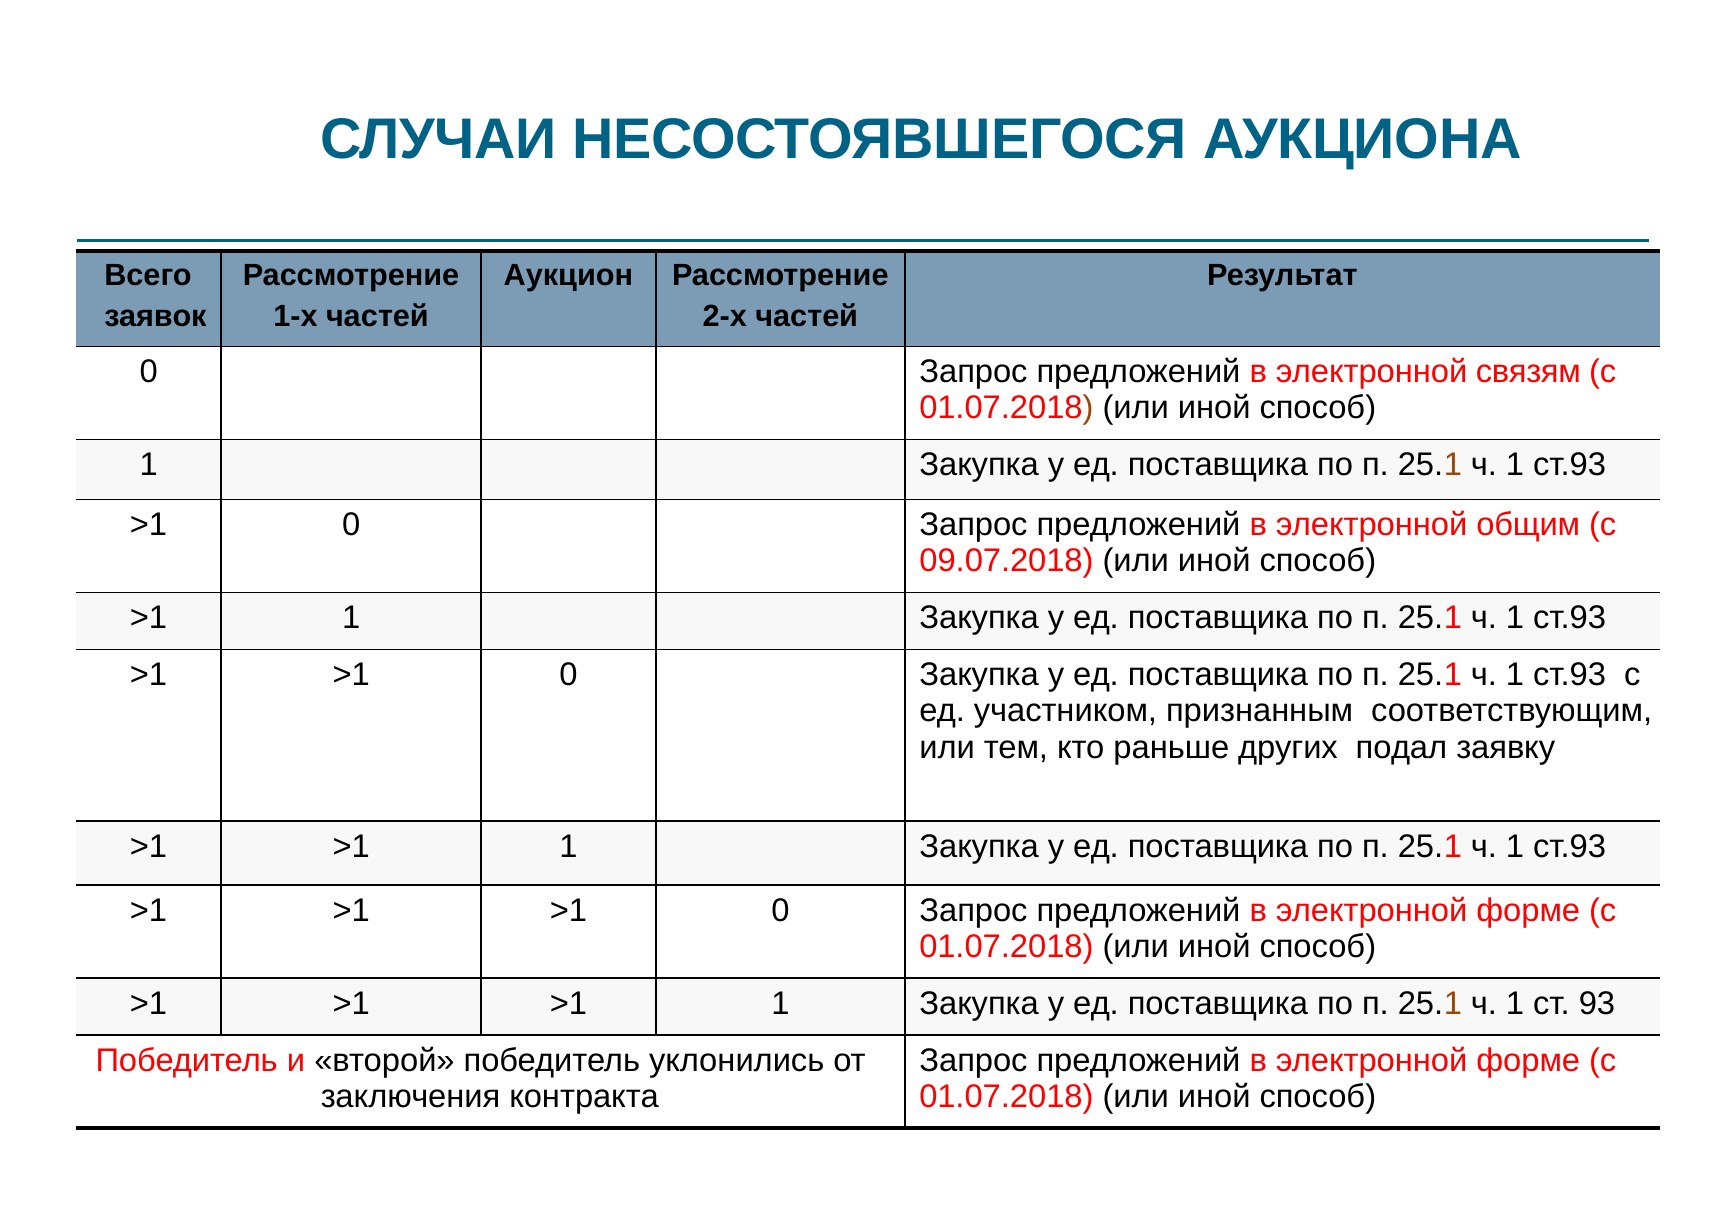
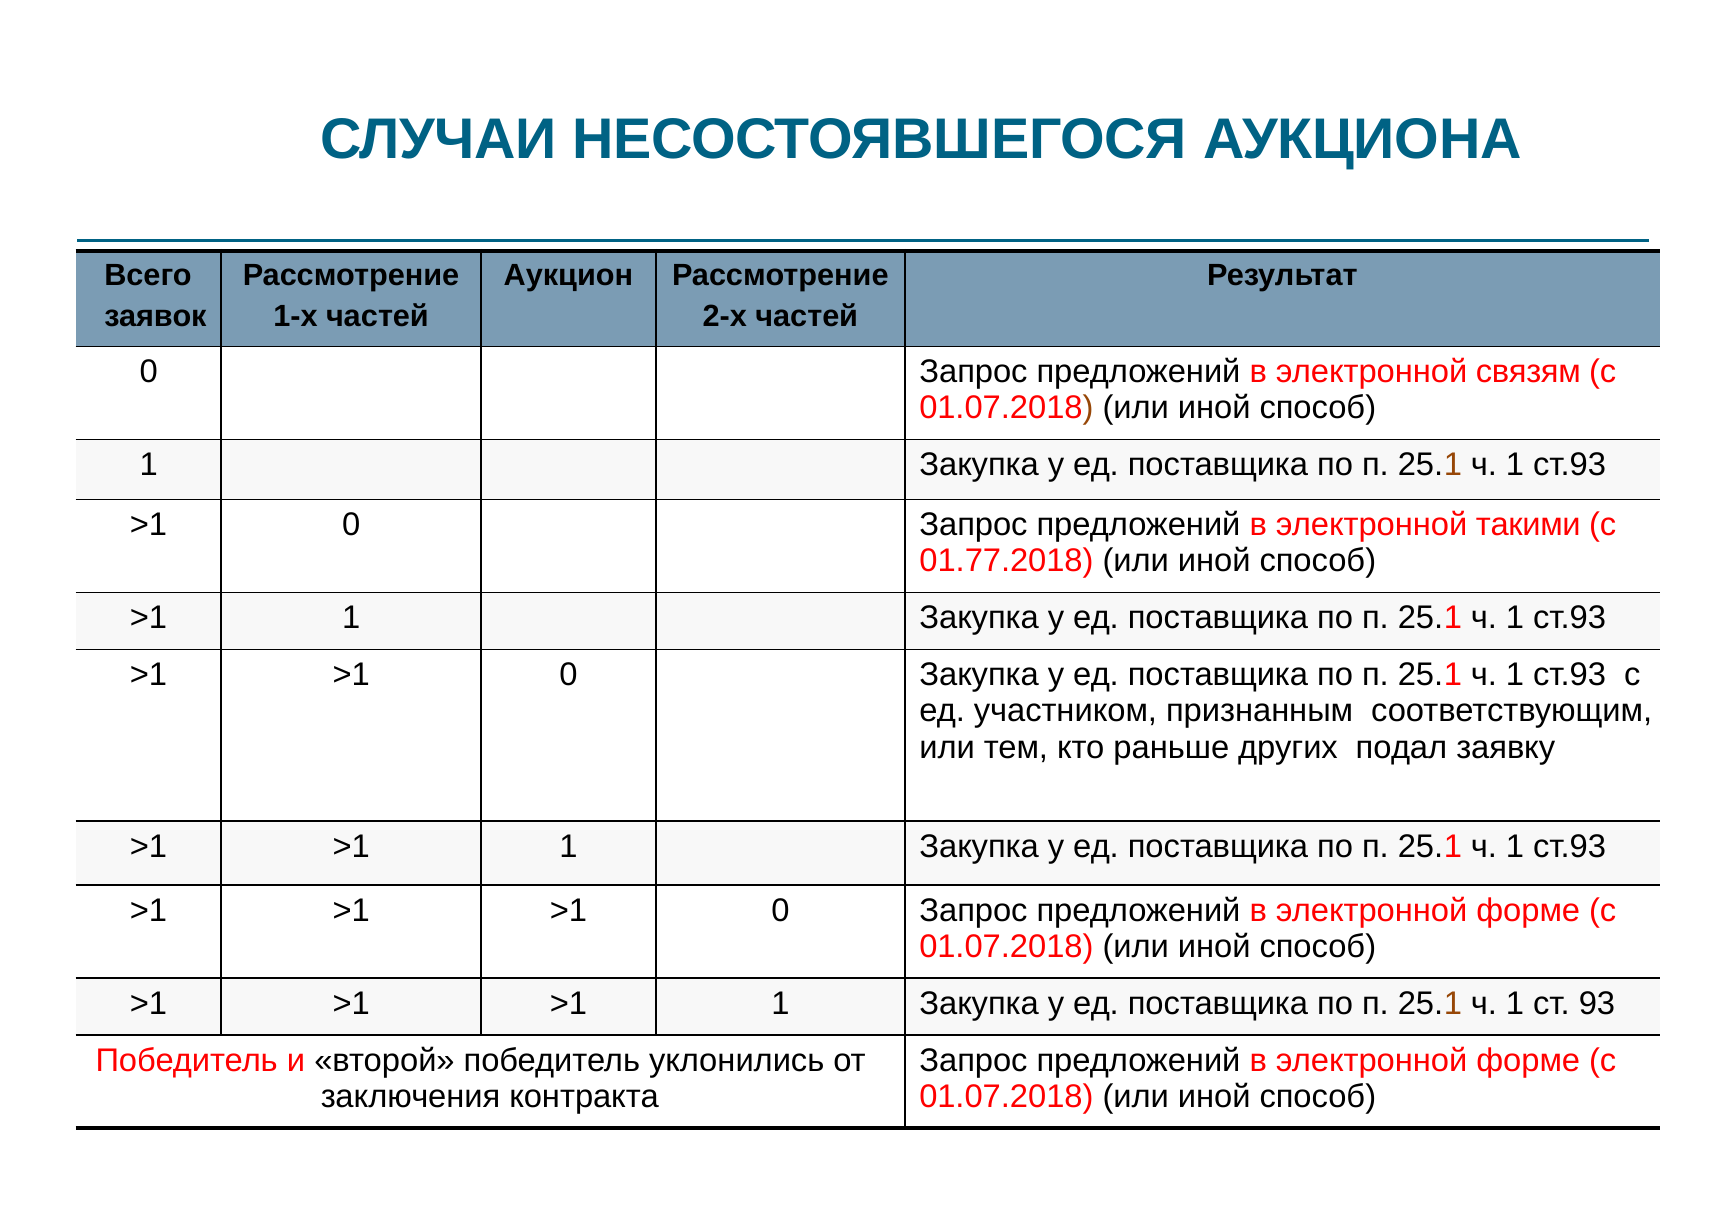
общим: общим -> такими (1528, 525)
09.07.2018: 09.07.2018 -> 01.77.2018 (1006, 561)
